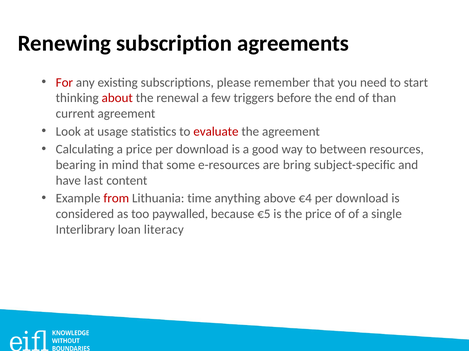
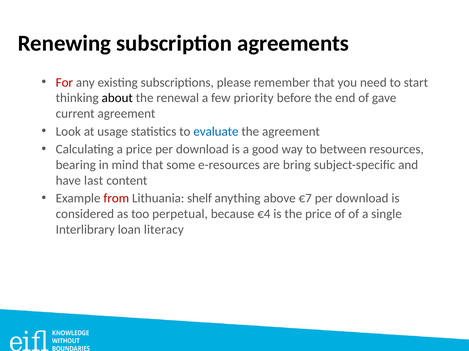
about colour: red -> black (117, 98)
triggers: triggers -> priority (254, 98)
than: than -> gave (384, 98)
evaluate colour: red -> blue (216, 132)
time: time -> shelf (200, 199)
€4: €4 -> €7 (305, 199)
paywalled: paywalled -> perpetual (180, 214)
€5: €5 -> €4 (264, 214)
